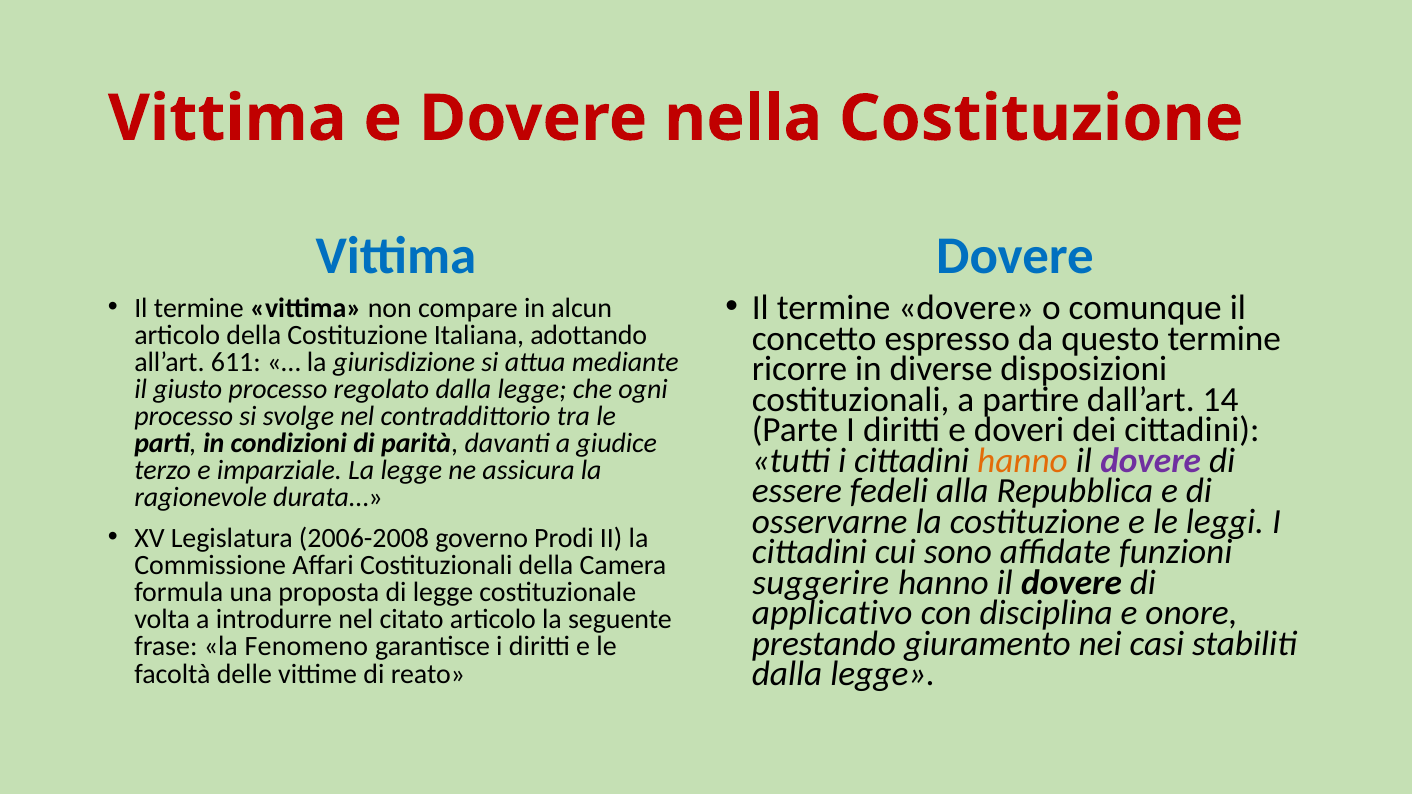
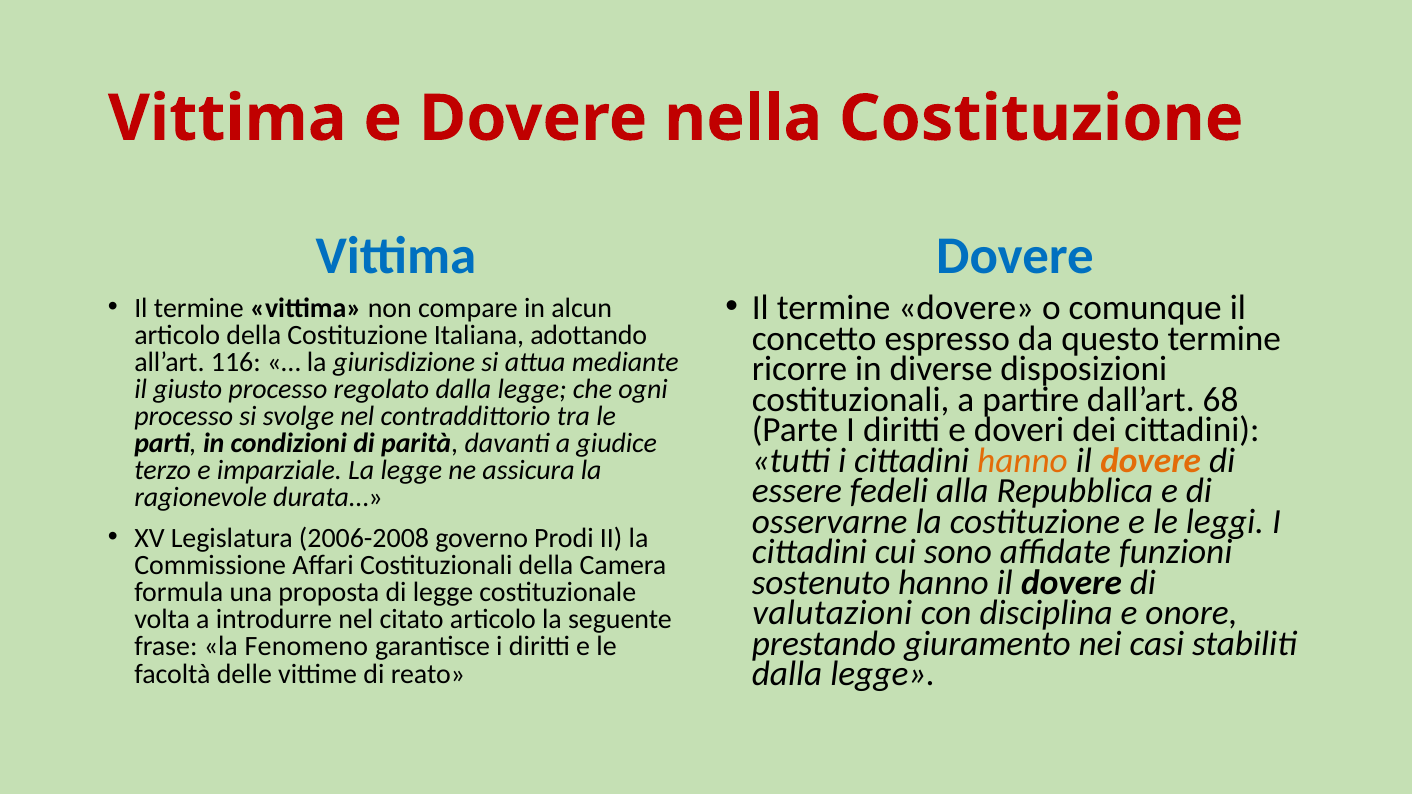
611: 611 -> 116 (236, 362)
14: 14 -> 68 (1221, 400)
dovere colour: purple -> orange (1151, 461)
suggerire: suggerire -> sostenuto (821, 583)
applicativo: applicativo -> valutazioni (832, 613)
